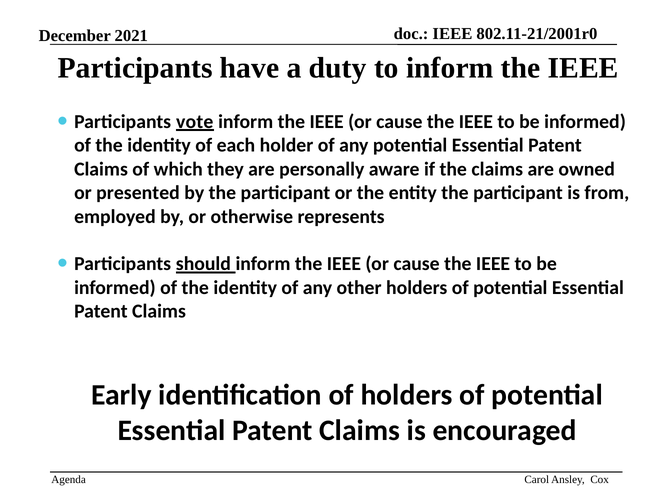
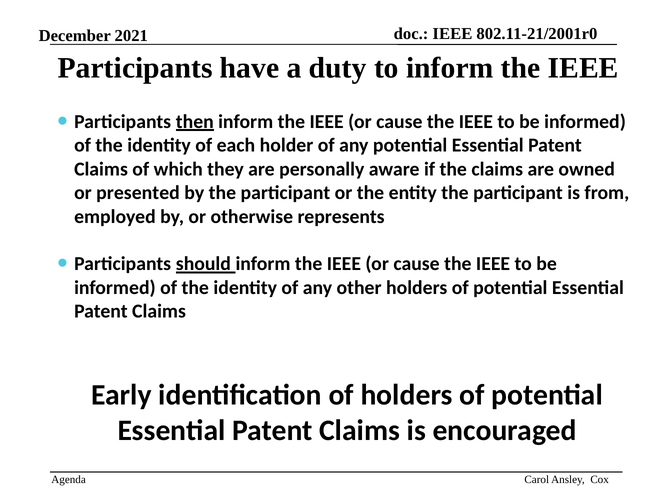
vote: vote -> then (195, 122)
